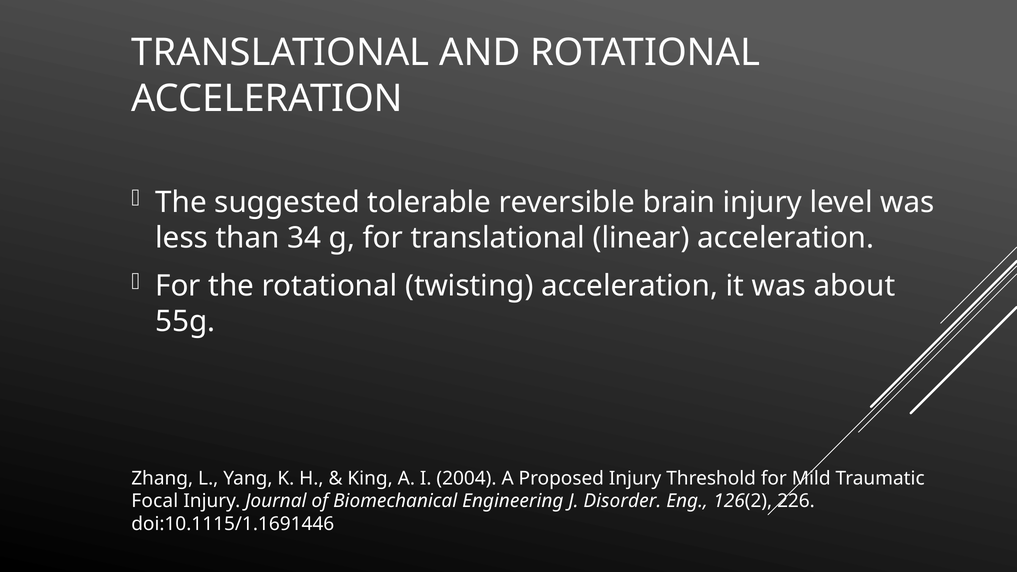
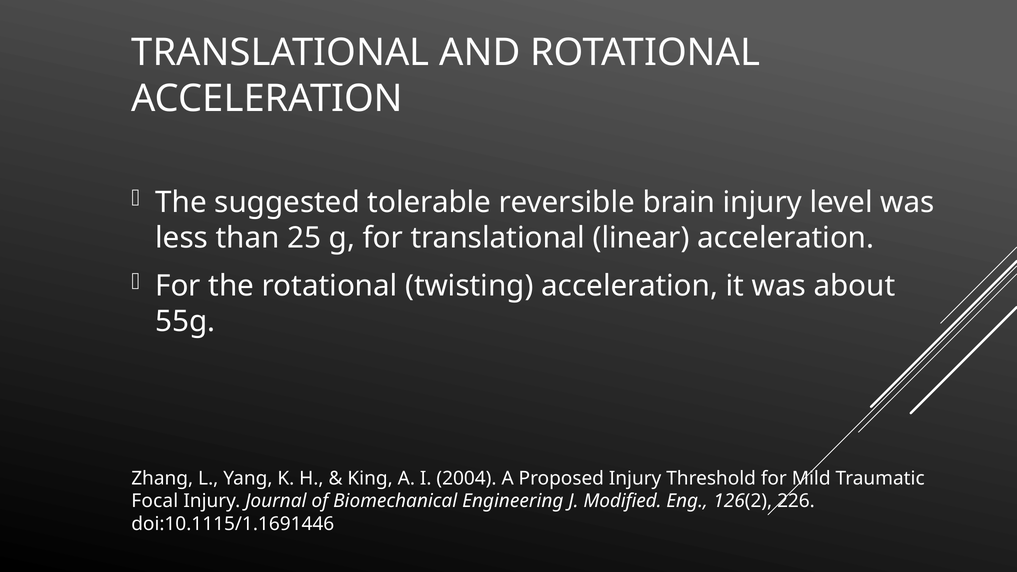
34: 34 -> 25 (304, 238)
Disorder: Disorder -> Modified (622, 501)
